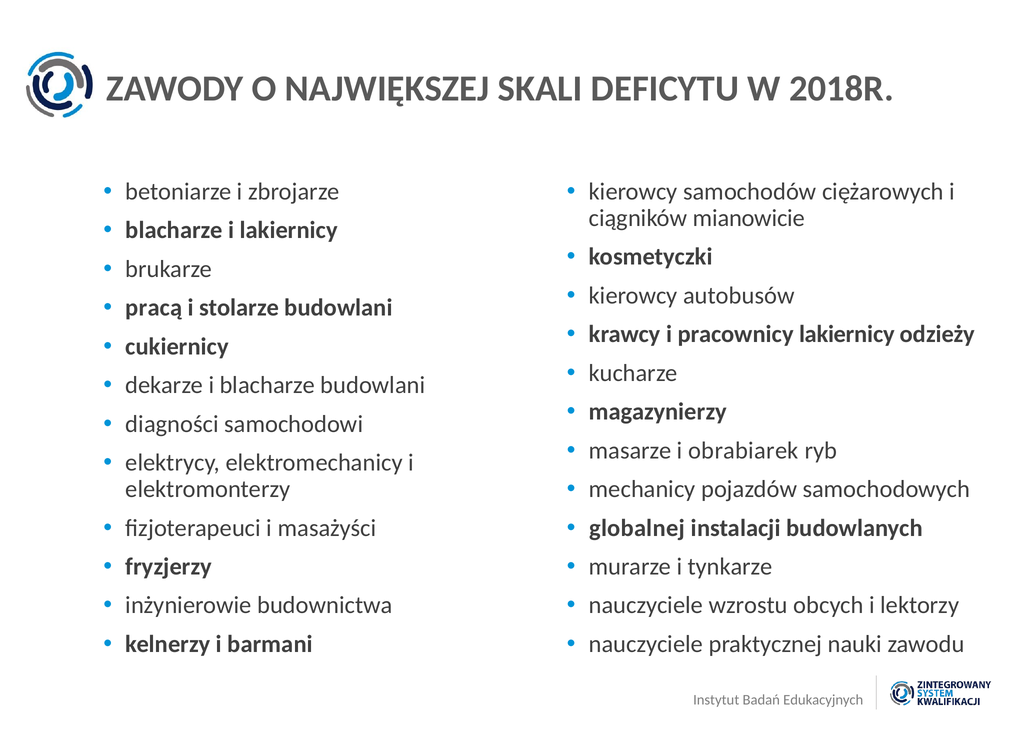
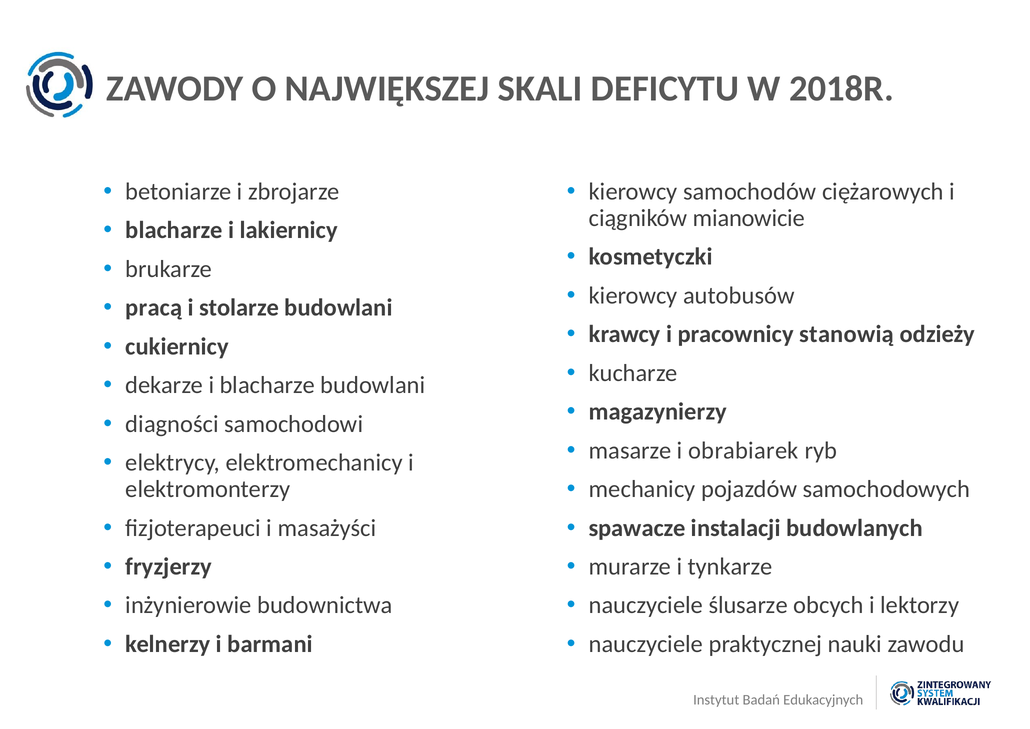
pracownicy lakiernicy: lakiernicy -> stanowią (847, 334)
globalnej: globalnej -> spawacze (637, 528)
wzrostu: wzrostu -> ślusarze (748, 605)
